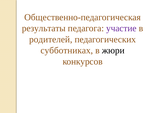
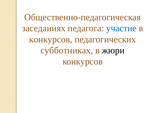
результаты: результаты -> заседаниях (44, 28)
участие colour: purple -> blue (121, 28)
родителей: родителей -> конкурсов (51, 39)
